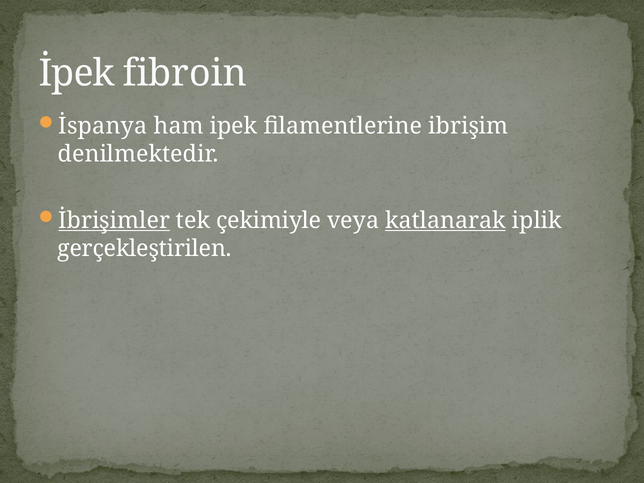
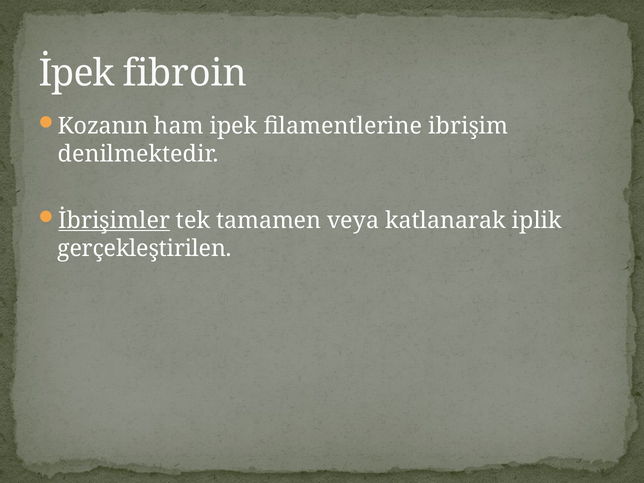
İspanya: İspanya -> Kozanın (103, 126)
çekimiyle: çekimiyle -> tamamen (269, 220)
katlanarak underline: present -> none (446, 220)
